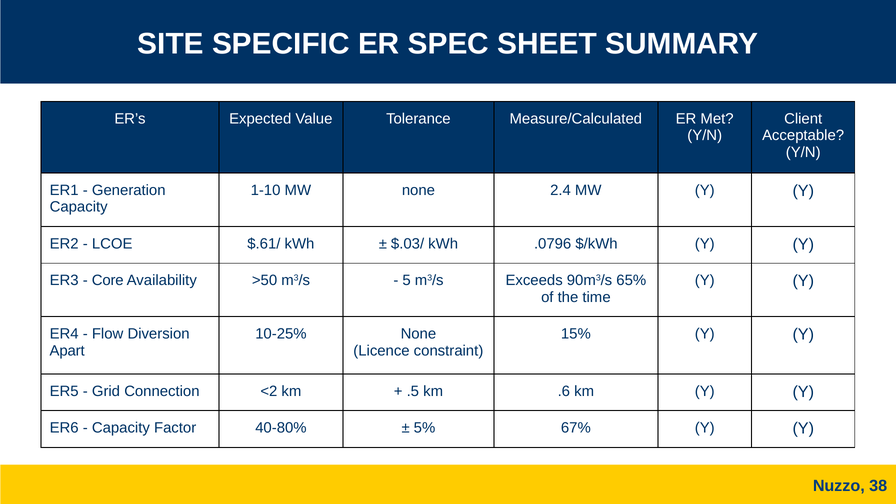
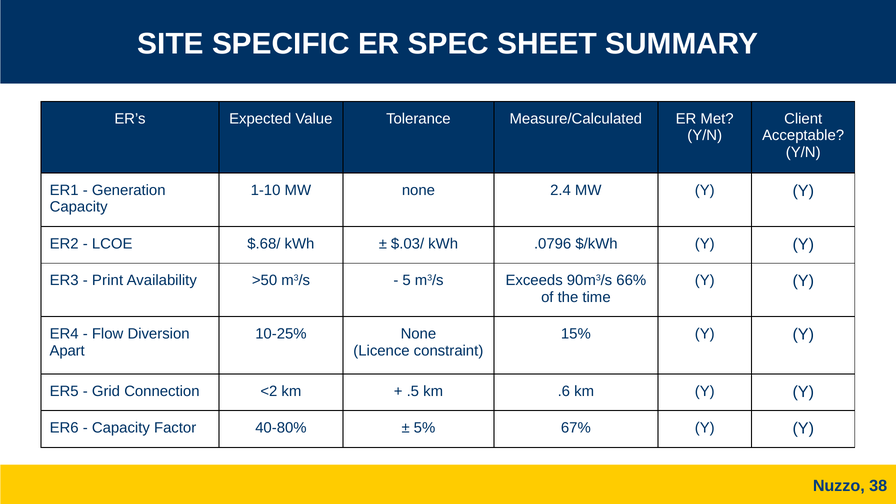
$.61/: $.61/ -> $.68/ (264, 244)
Core: Core -> Print (108, 280)
65%: 65% -> 66% (631, 280)
